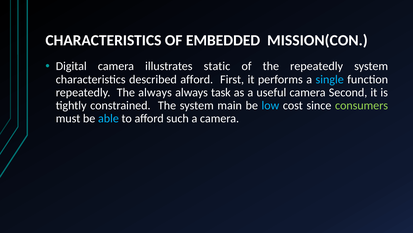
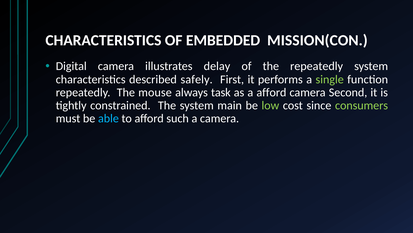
static: static -> delay (217, 66)
described afford: afford -> safely (197, 79)
single colour: light blue -> light green (330, 79)
The always: always -> mouse (155, 92)
a useful: useful -> afford (271, 92)
low colour: light blue -> light green (270, 105)
